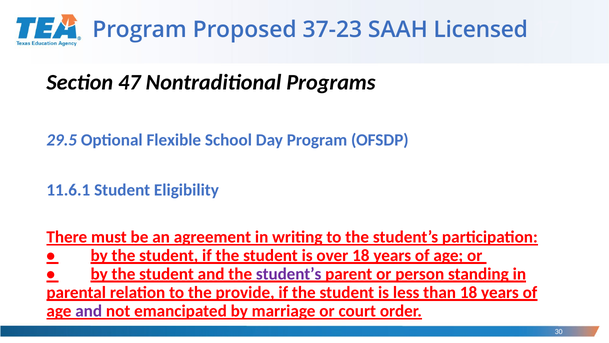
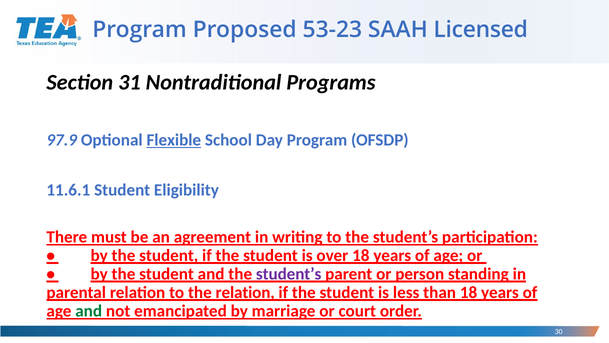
37-23: 37-23 -> 53-23 (332, 30)
47: 47 -> 31 (129, 82)
29.5: 29.5 -> 97.9 (62, 140)
Flexible underline: none -> present (174, 140)
the provide: provide -> relation (245, 292)
and colour: purple -> green (89, 311)
